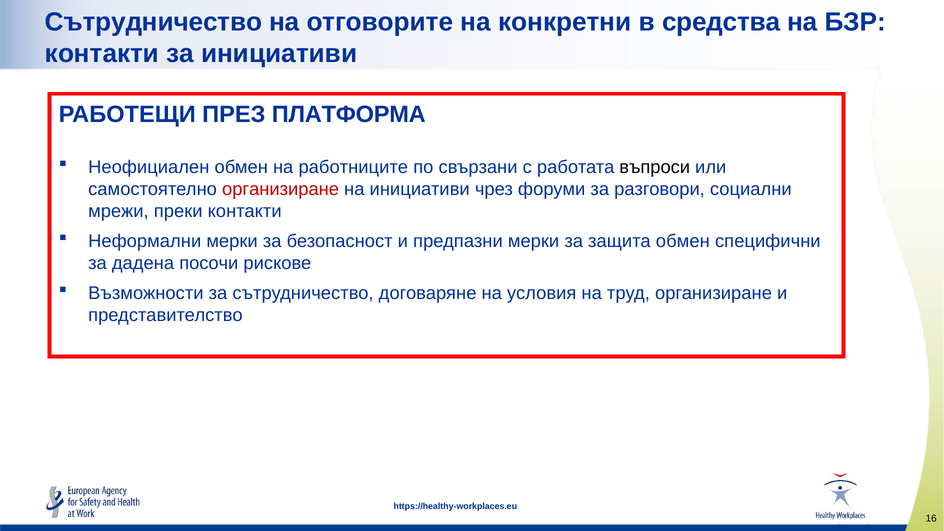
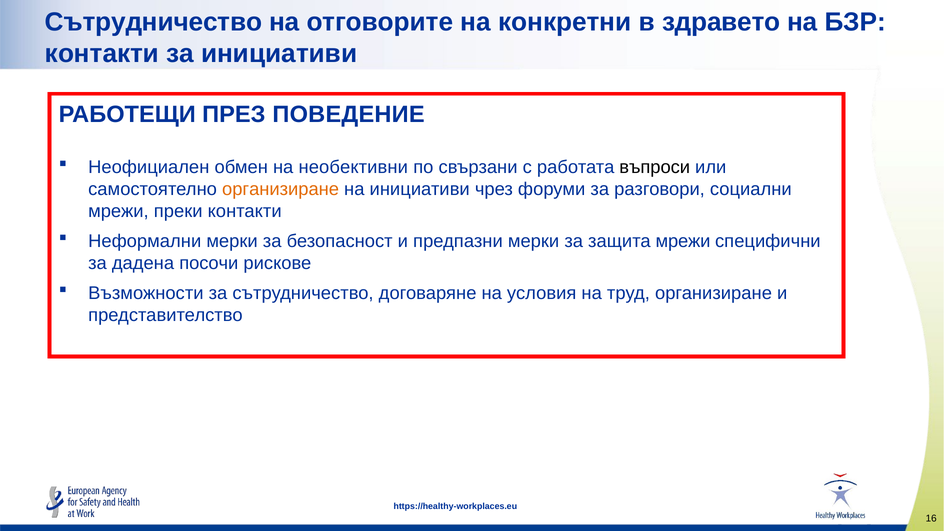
средства: средства -> здравето (721, 22)
ПЛАТФОРМА: ПЛАТФОРМА -> ПОВЕДЕНИЕ (349, 114)
работниците: работниците -> необективни (353, 167)
организиране colour: red -> orange (281, 189)
защита обмен: обмен -> мрежи (683, 241)
